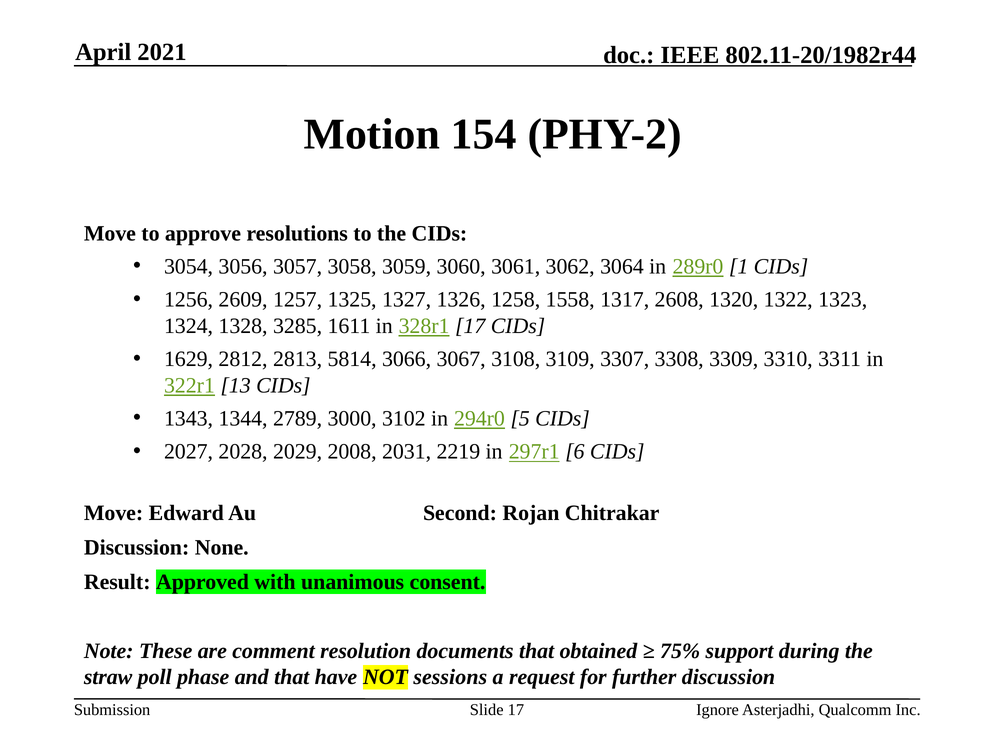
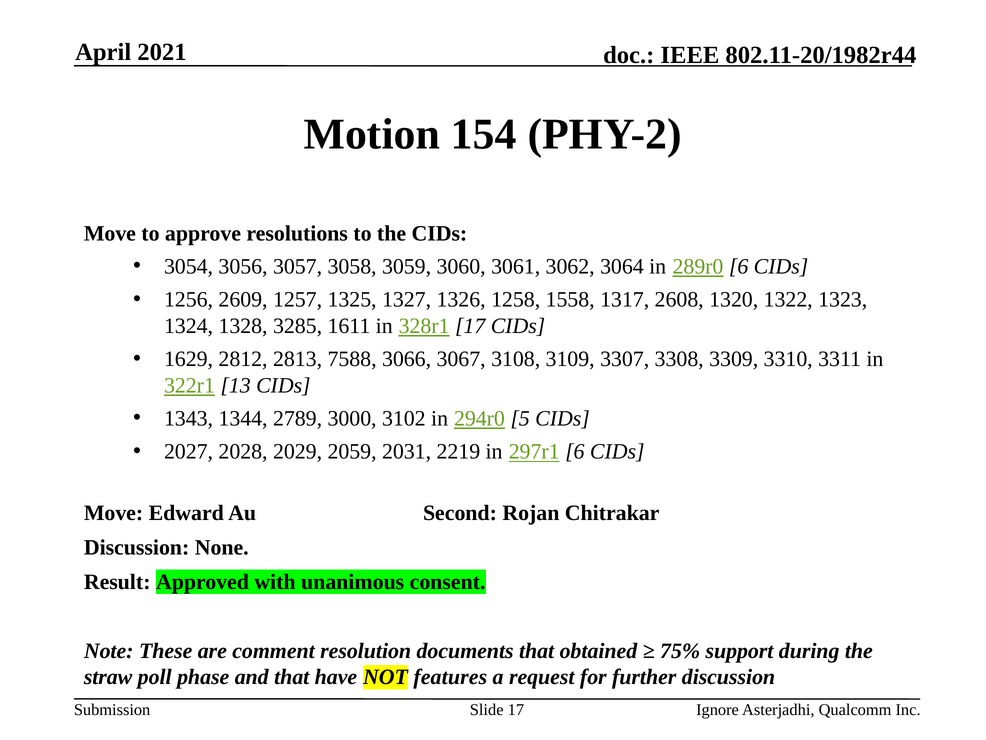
289r0 1: 1 -> 6 (739, 266)
5814: 5814 -> 7588 (352, 359)
2008: 2008 -> 2059 (352, 451)
sessions: sessions -> features (450, 677)
